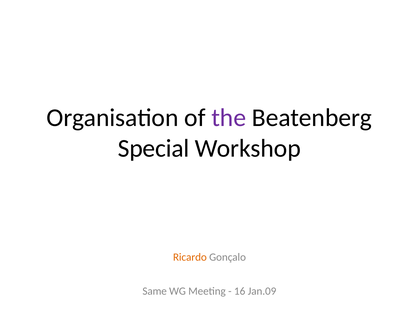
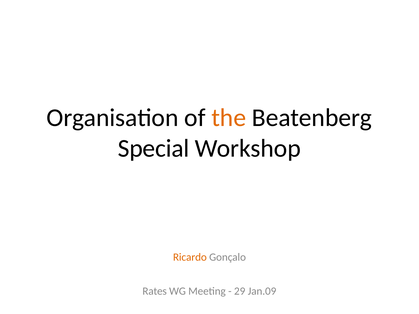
the colour: purple -> orange (229, 118)
Same: Same -> Rates (155, 291)
16: 16 -> 29 (240, 291)
